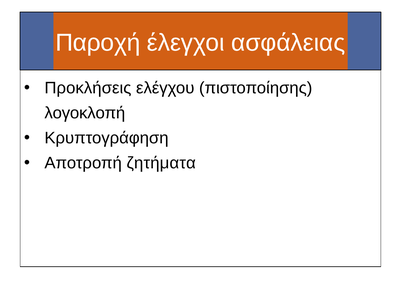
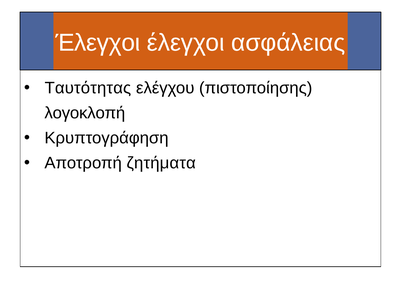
Παροχή: Παροχή -> Έλεγχοι (98, 43)
Προκλήσεις: Προκλήσεις -> Ταυτότητας (88, 88)
